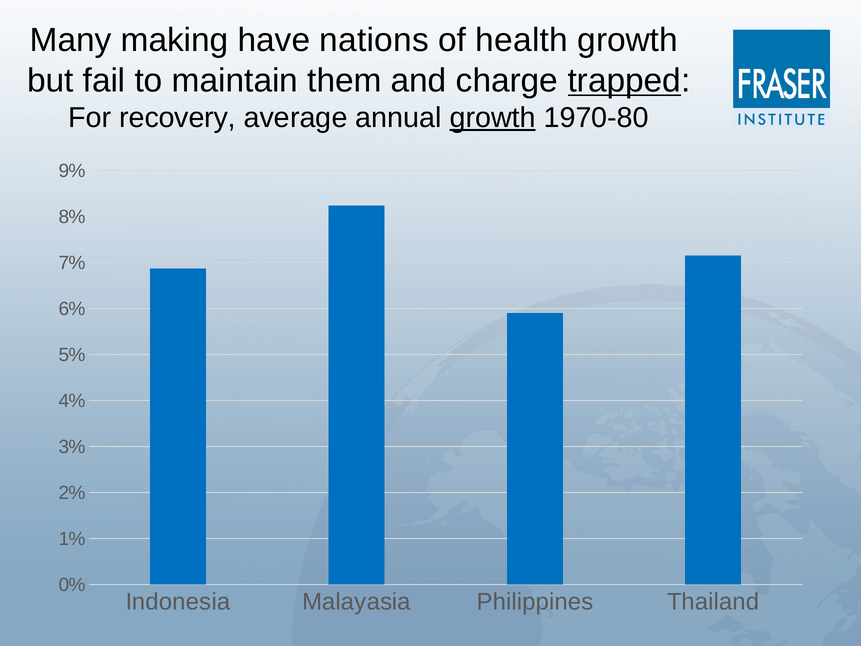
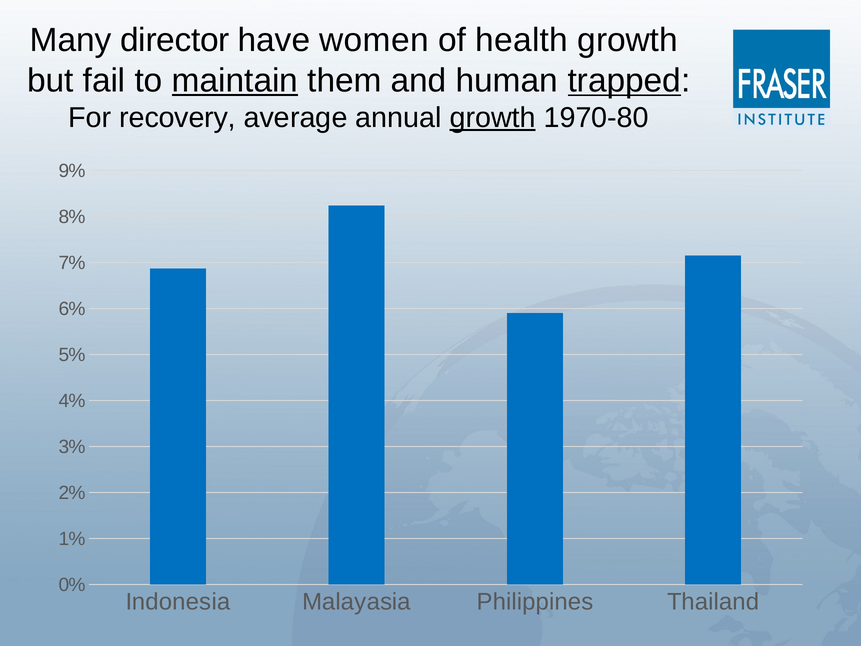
making: making -> director (175, 40)
nations: nations -> women (374, 40)
maintain underline: none -> present (235, 81)
charge: charge -> human (507, 81)
